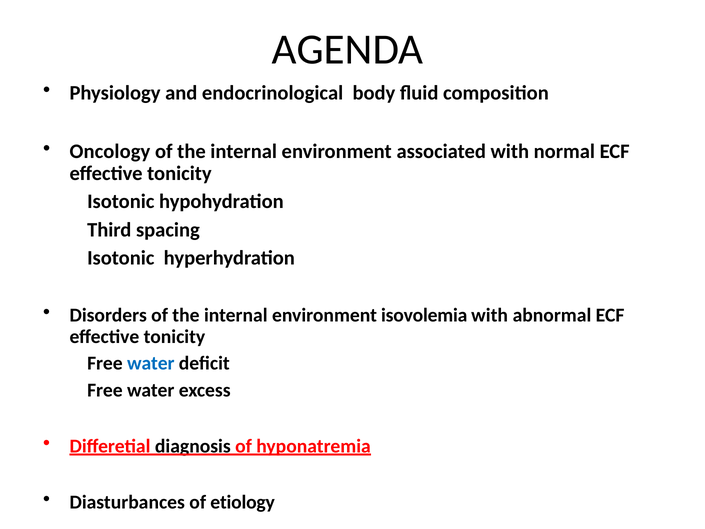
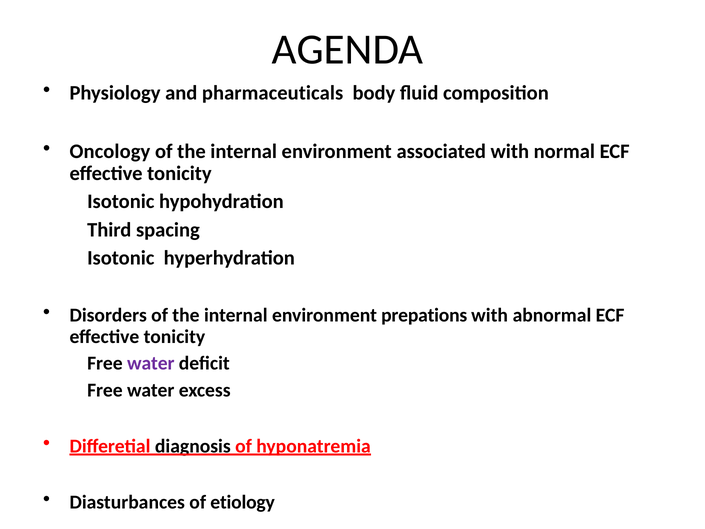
endocrinological: endocrinological -> pharmaceuticals (273, 93)
isovolemia: isovolemia -> prepations (424, 315)
water colour: blue -> purple (151, 363)
